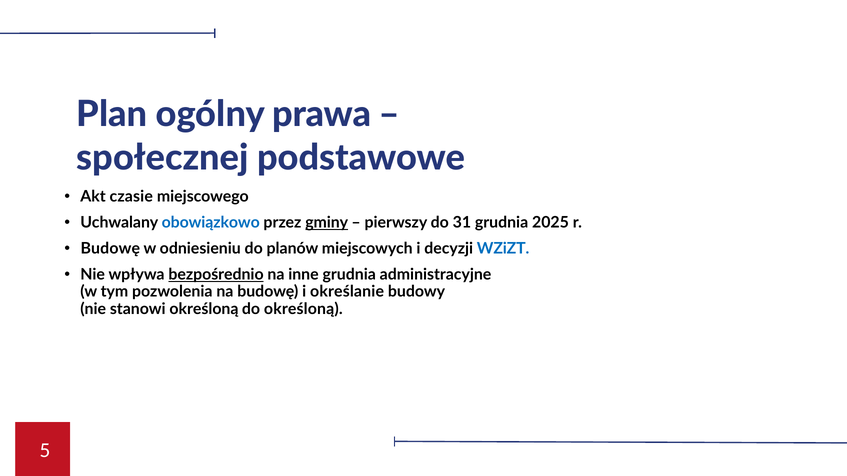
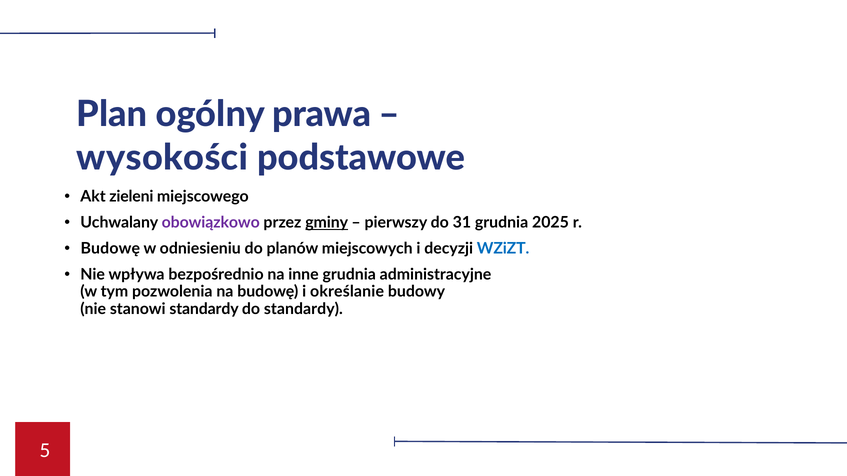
społecznej: społecznej -> wysokości (162, 158)
czasie: czasie -> zieleni (131, 197)
obowiązkowo colour: blue -> purple (211, 223)
bezpośrednio underline: present -> none (216, 275)
stanowi określoną: określoną -> standardy (204, 309)
do określoną: określoną -> standardy (303, 309)
